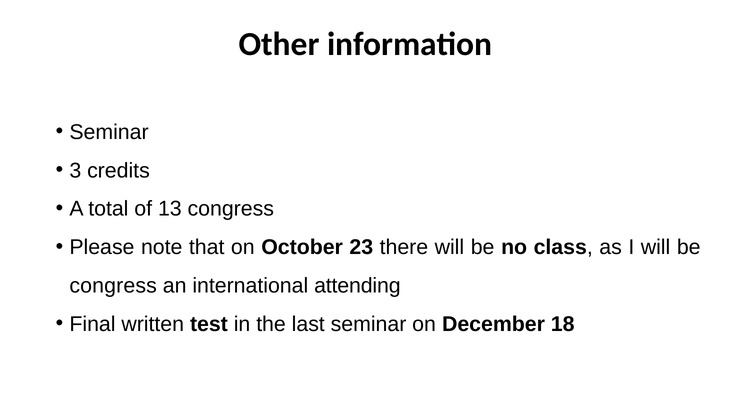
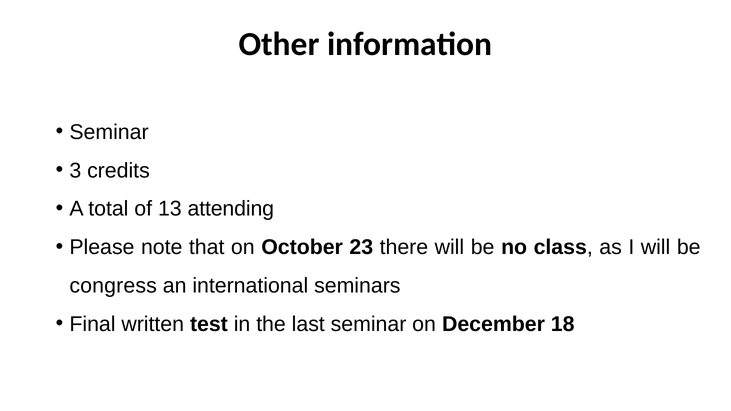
13 congress: congress -> attending (231, 209)
attending: attending -> seminars (357, 286)
